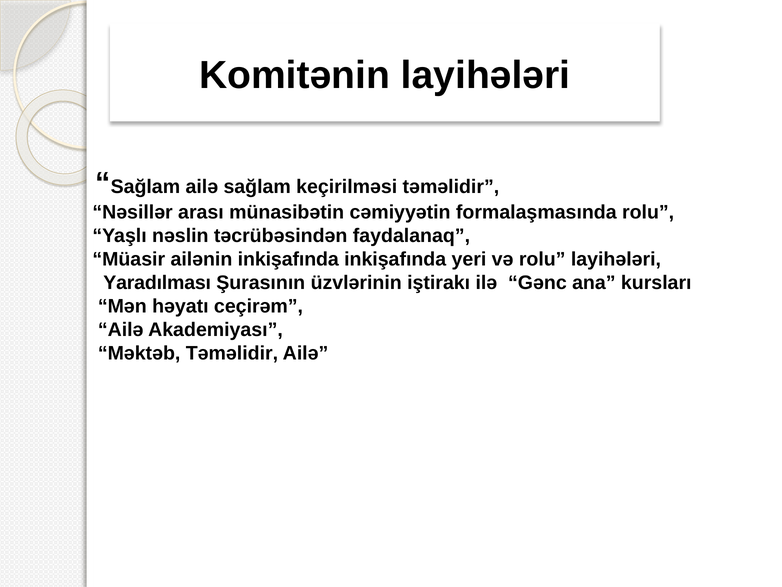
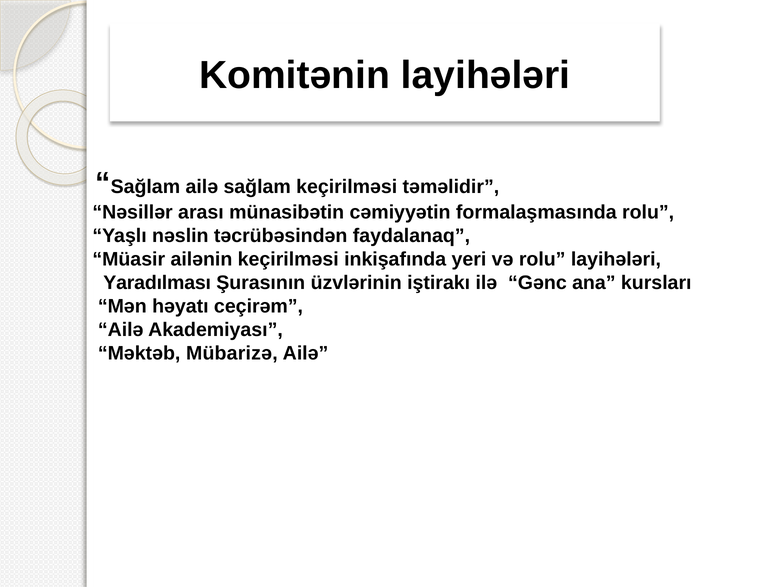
ailənin inkişafında: inkişafında -> keçirilməsi (288, 259)
Məktəb Təməlidir: Təməlidir -> Mübarizə (232, 353)
